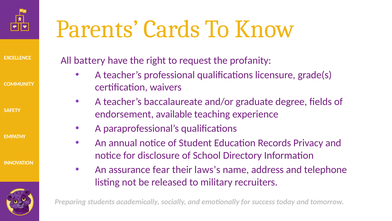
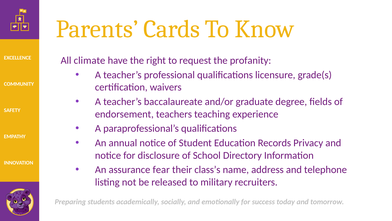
battery: battery -> climate (90, 60)
available: available -> teachers (174, 114)
laws’s: laws’s -> class’s (207, 169)
